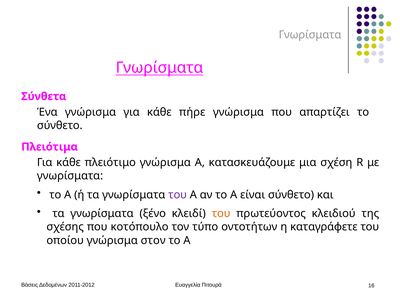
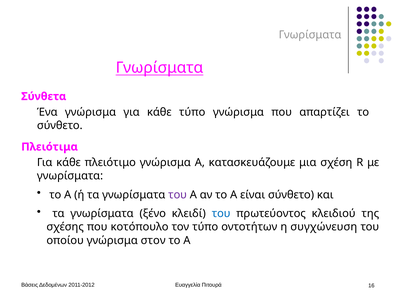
κάθε πήρε: πήρε -> τύπο (192, 112)
του colour: orange -> blue (221, 214)
καταγράφετε: καταγράφετε -> συγχώνευση (324, 227)
